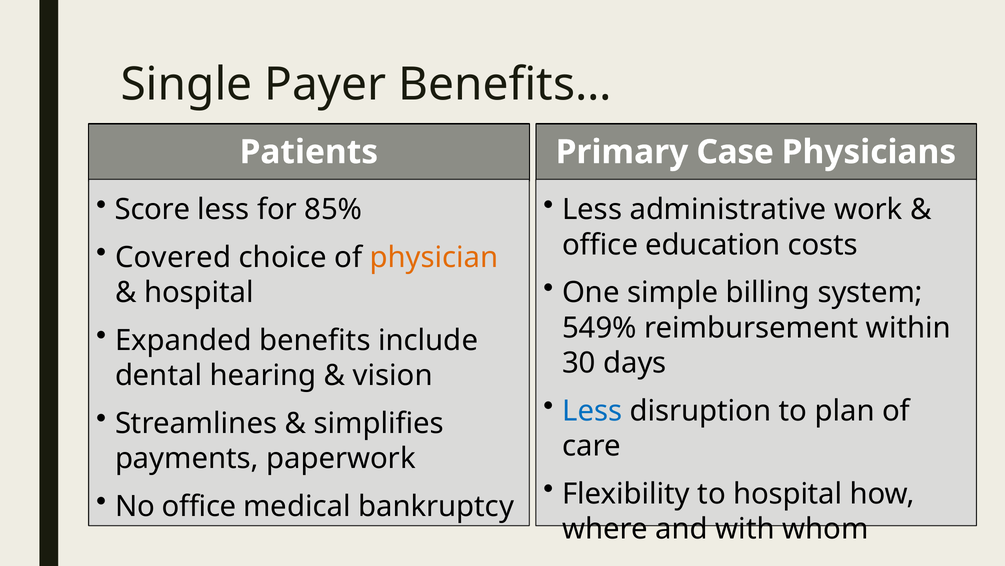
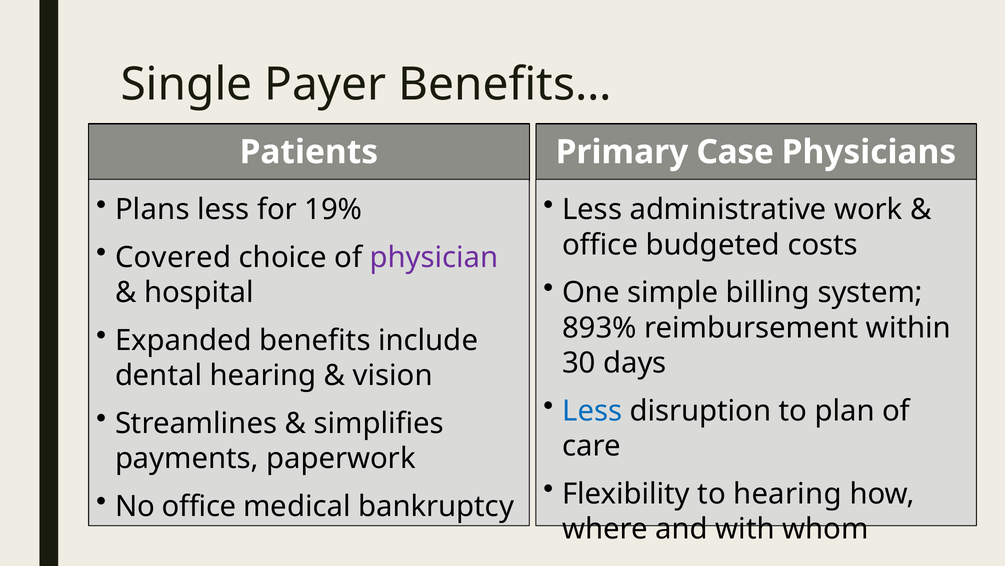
Score: Score -> Plans (152, 209)
85%: 85% -> 19% (333, 209)
education: education -> budgeted (713, 245)
physician colour: orange -> purple (434, 257)
549%: 549% -> 893% (599, 327)
to hospital: hospital -> hearing (787, 493)
